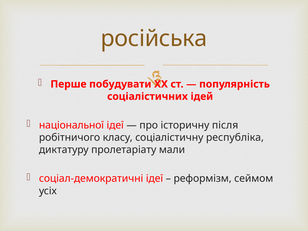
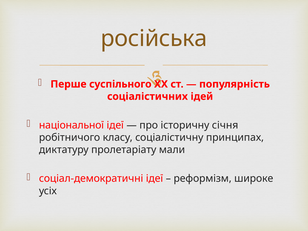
побудувати: побудувати -> суспільного (120, 84)
після: після -> січня (225, 125)
республіка: республіка -> принципах (235, 138)
сеймом: сеймом -> широке (254, 179)
